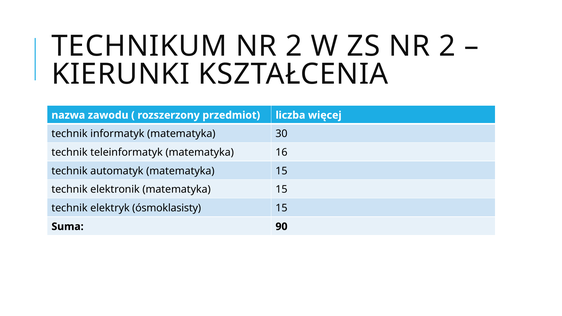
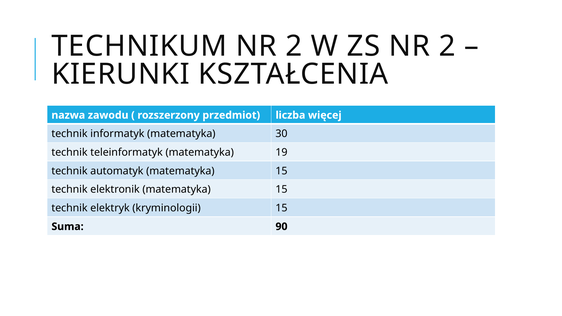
16: 16 -> 19 (281, 152)
ósmoklasisty: ósmoklasisty -> kryminologii (167, 208)
